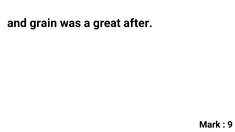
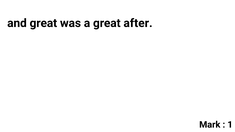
and grain: grain -> great (43, 23)
9: 9 -> 1 (230, 125)
